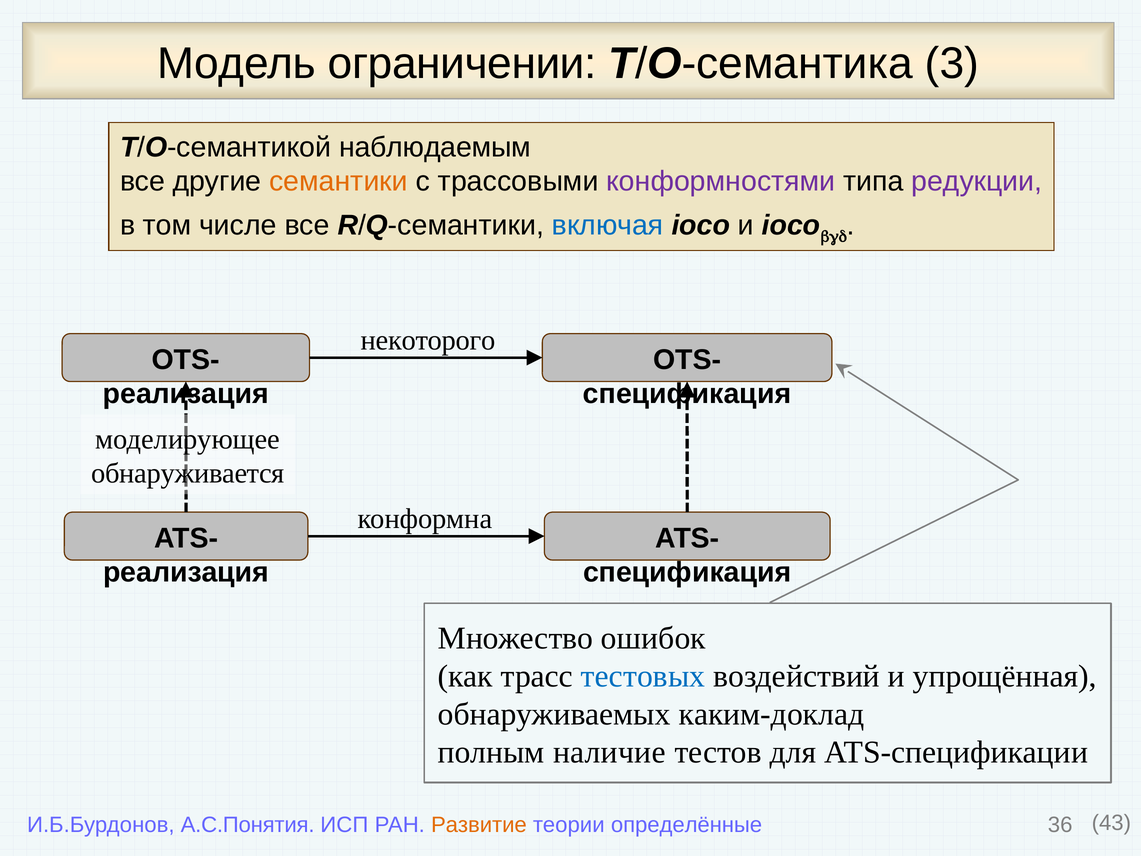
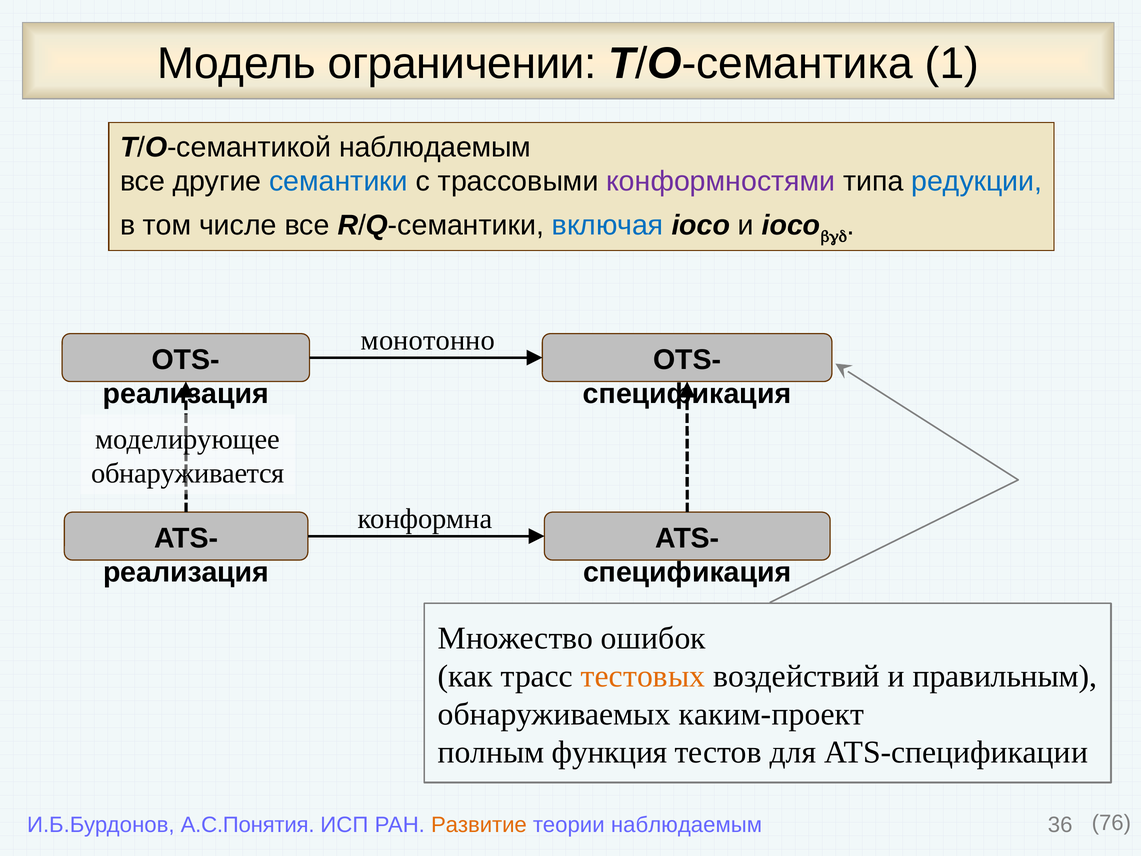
3: 3 -> 1 (952, 64)
семантики colour: orange -> blue (339, 181)
редукции colour: purple -> blue (977, 181)
некоторого: некоторого -> монотонно (428, 340)
тестовых colour: blue -> orange (643, 676)
упрощённая: упрощённая -> правильным (1005, 676)
каким-доклад: каким-доклад -> каким-проект (771, 714)
наличие: наличие -> функция (610, 752)
теории определённые: определённые -> наблюдаемым (686, 825)
43: 43 -> 76 (1111, 823)
